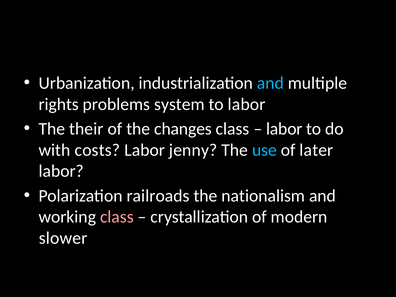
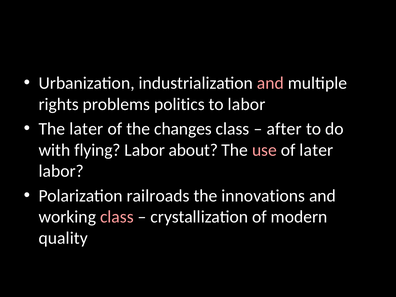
and colour: light blue -> pink (270, 83)
system: system -> politics (179, 104)
The their: their -> later (86, 129)
labor: labor -> after (284, 129)
costs: costs -> flying (97, 150)
jenny: jenny -> about (193, 150)
use colour: light blue -> pink (264, 150)
nationalism: nationalism -> innovations (263, 196)
slower: slower -> quality (63, 238)
